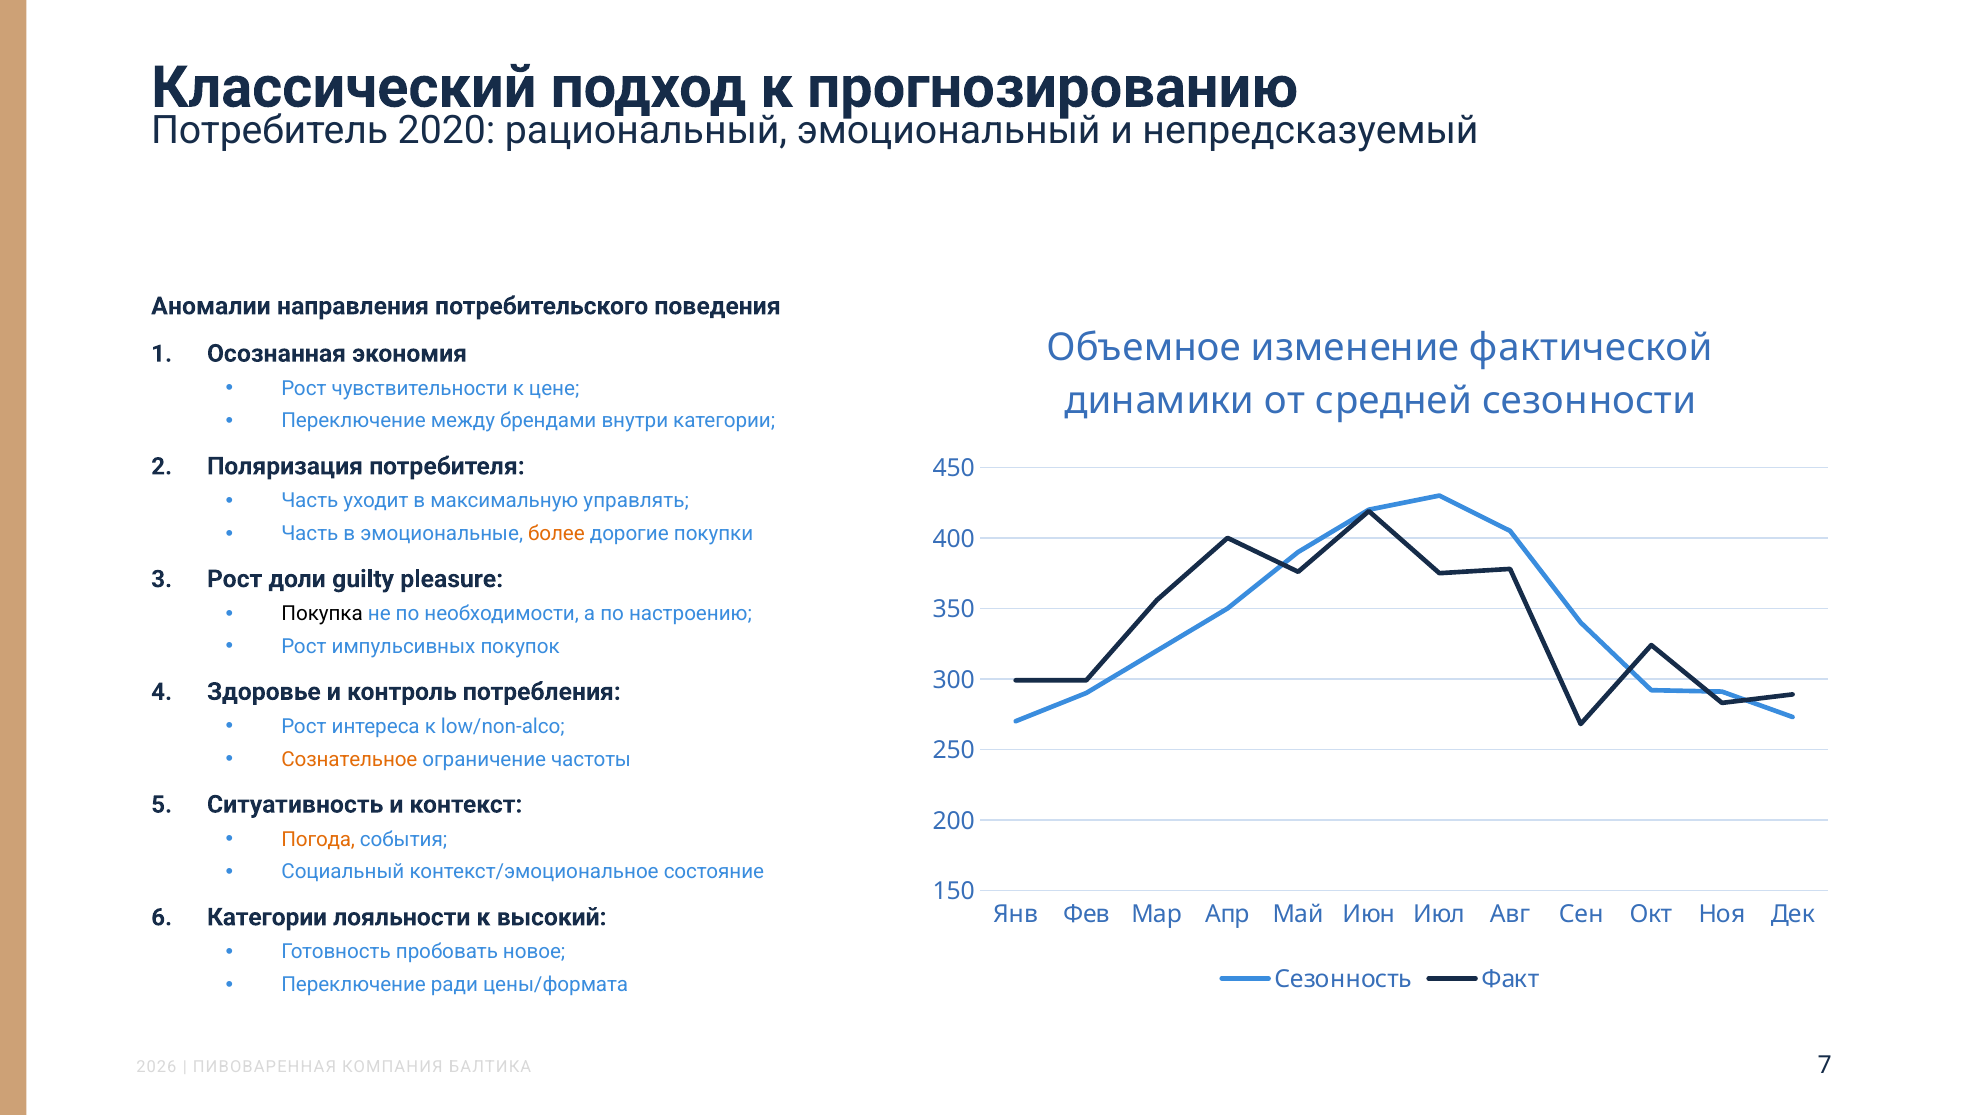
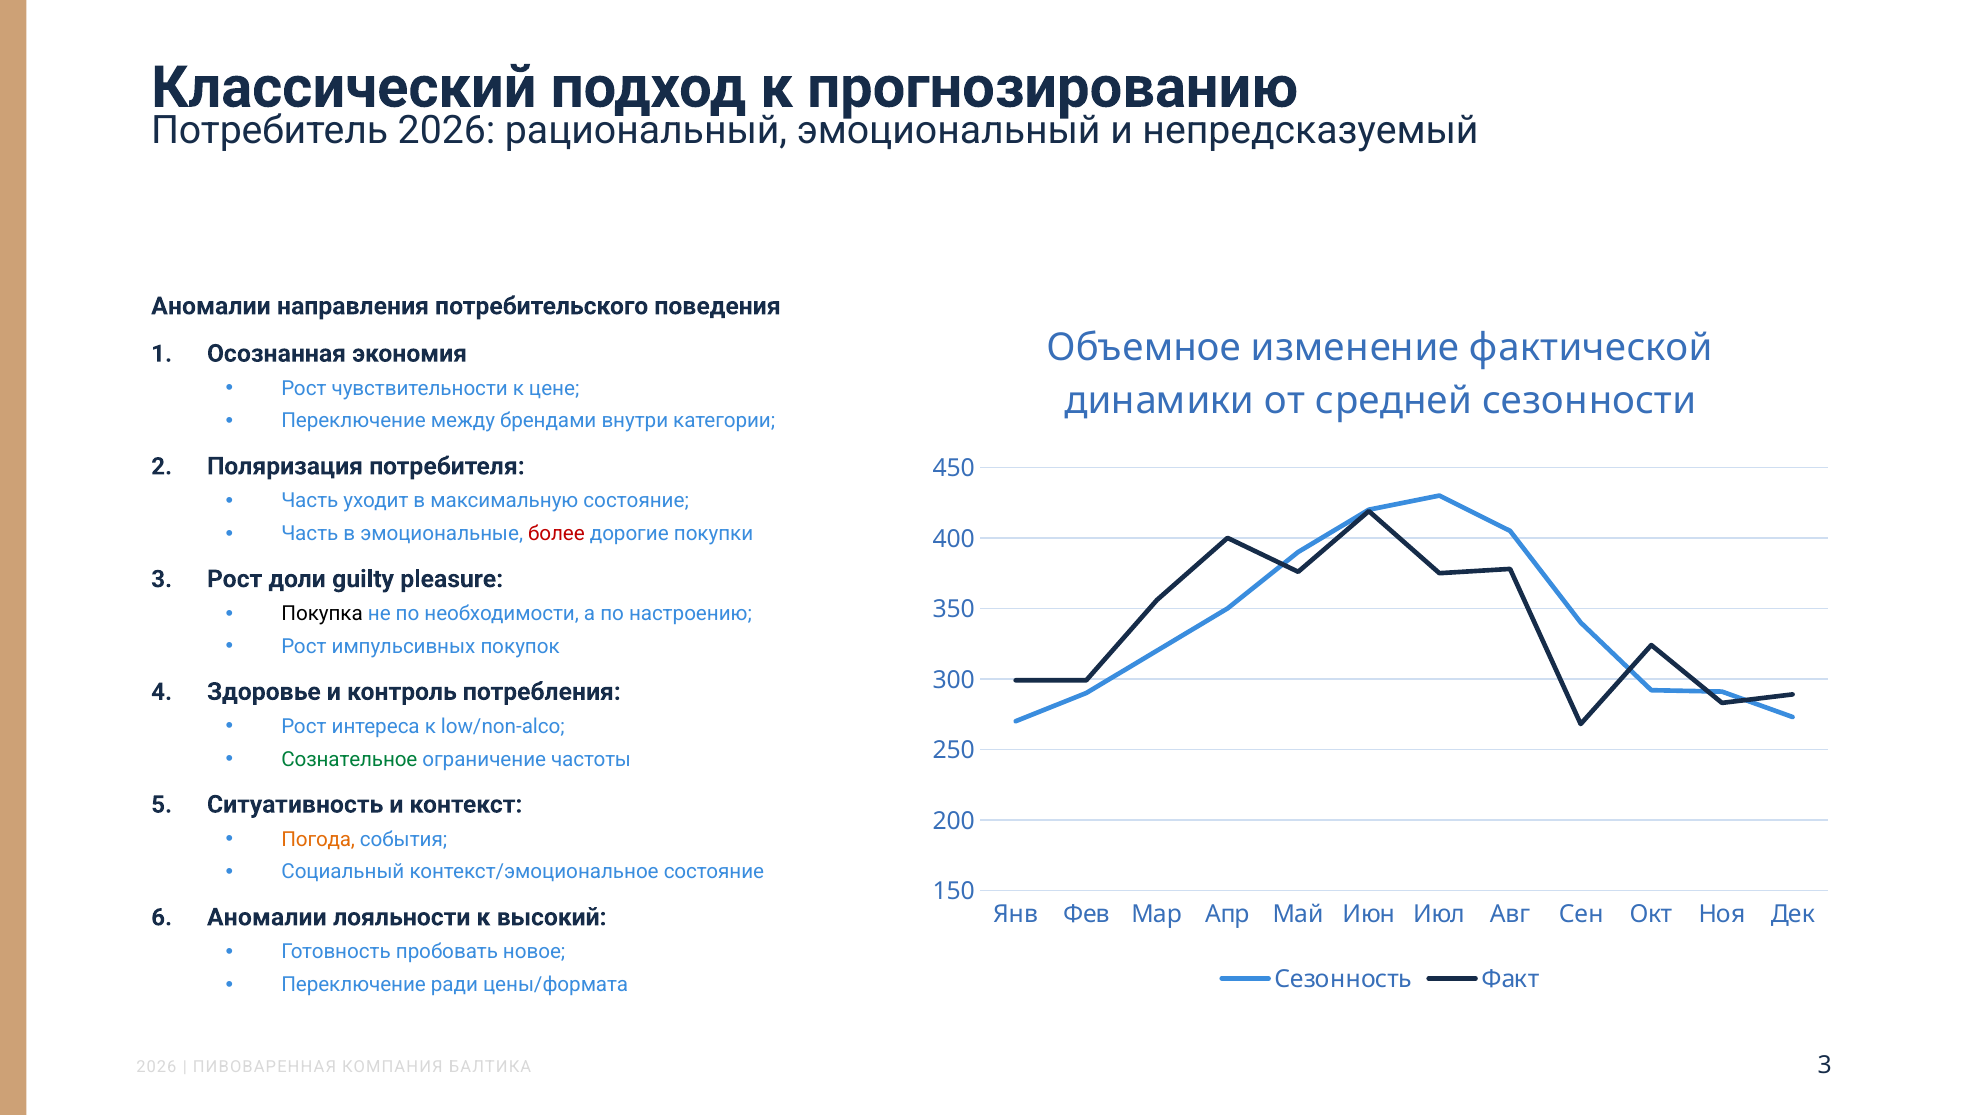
Потребитель 2020: 2020 -> 2026 (447, 131)
максимальную управлять: управлять -> состояние (636, 501)
более colour: orange -> red (556, 534)
Сознательное colour: orange -> green (349, 760)
Категории: Категории -> Аномалии (267, 918)
7: 7 -> 3 (1825, 1066)
